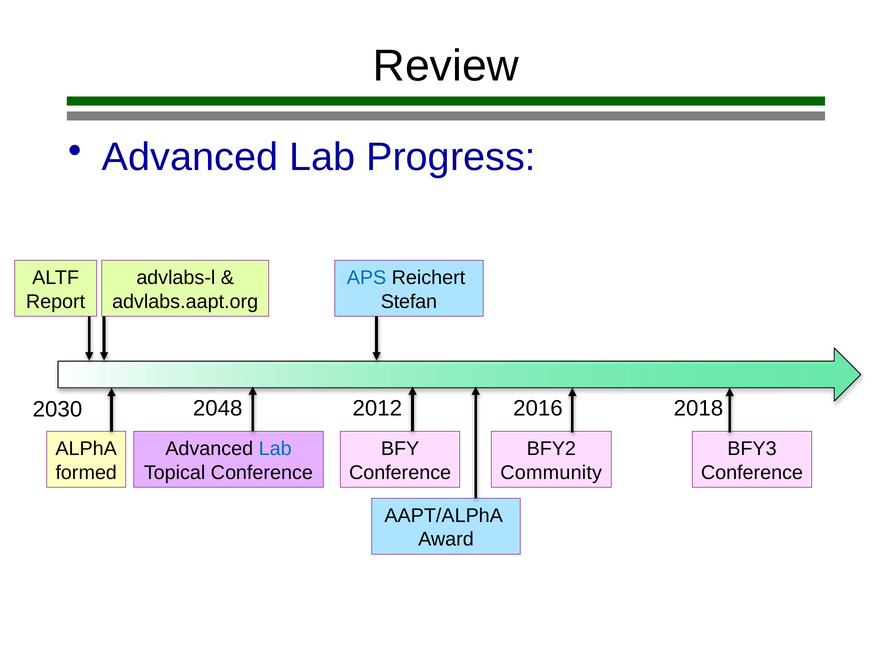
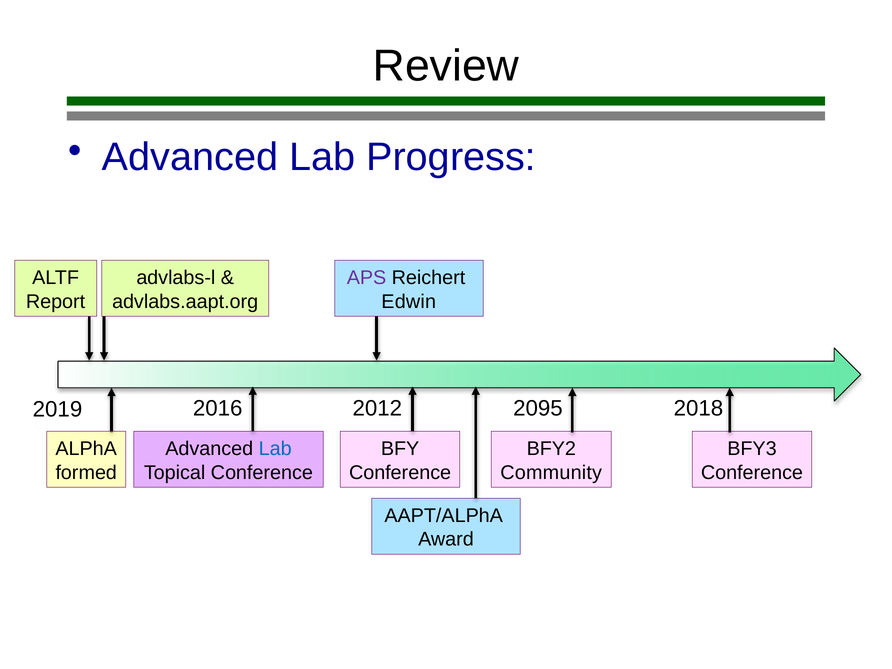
APS colour: blue -> purple (367, 278)
Stefan: Stefan -> Edwin (409, 302)
2048: 2048 -> 2016 (218, 408)
2016: 2016 -> 2095 (538, 408)
2030: 2030 -> 2019 (58, 410)
